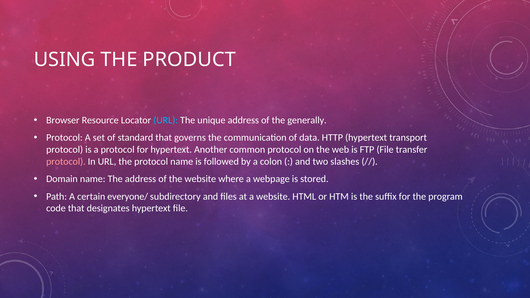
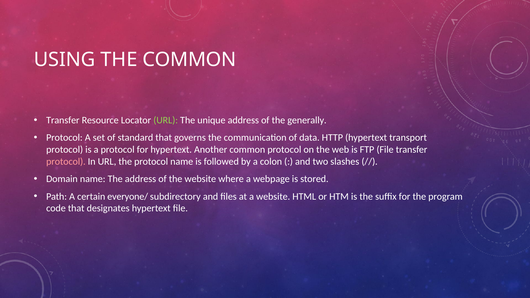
THE PRODUCT: PRODUCT -> COMMON (189, 60)
Browser: Browser -> Transfer (63, 120)
URL colour: light blue -> light green (166, 120)
